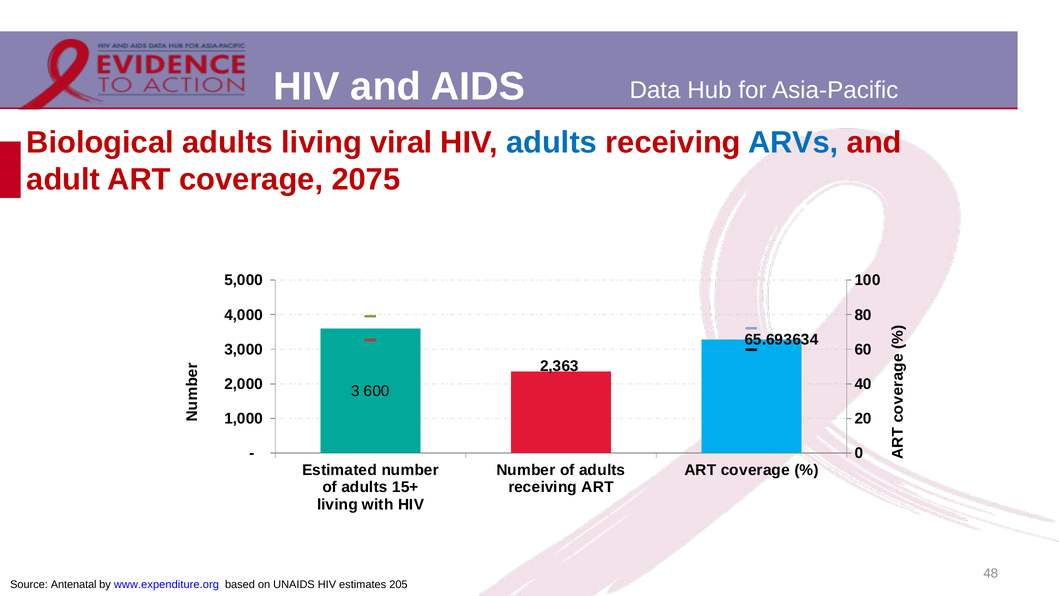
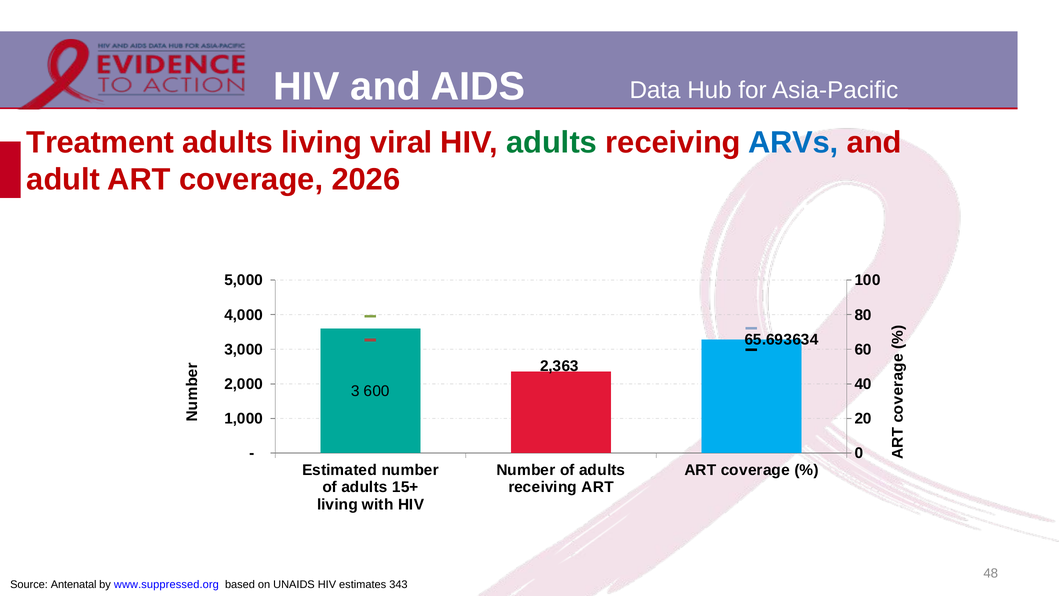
Biological: Biological -> Treatment (100, 142)
adults colour: blue -> green (552, 142)
2075: 2075 -> 2026 (366, 179)
www.expenditure.org: www.expenditure.org -> www.suppressed.org (166, 585)
205: 205 -> 343 (398, 585)
